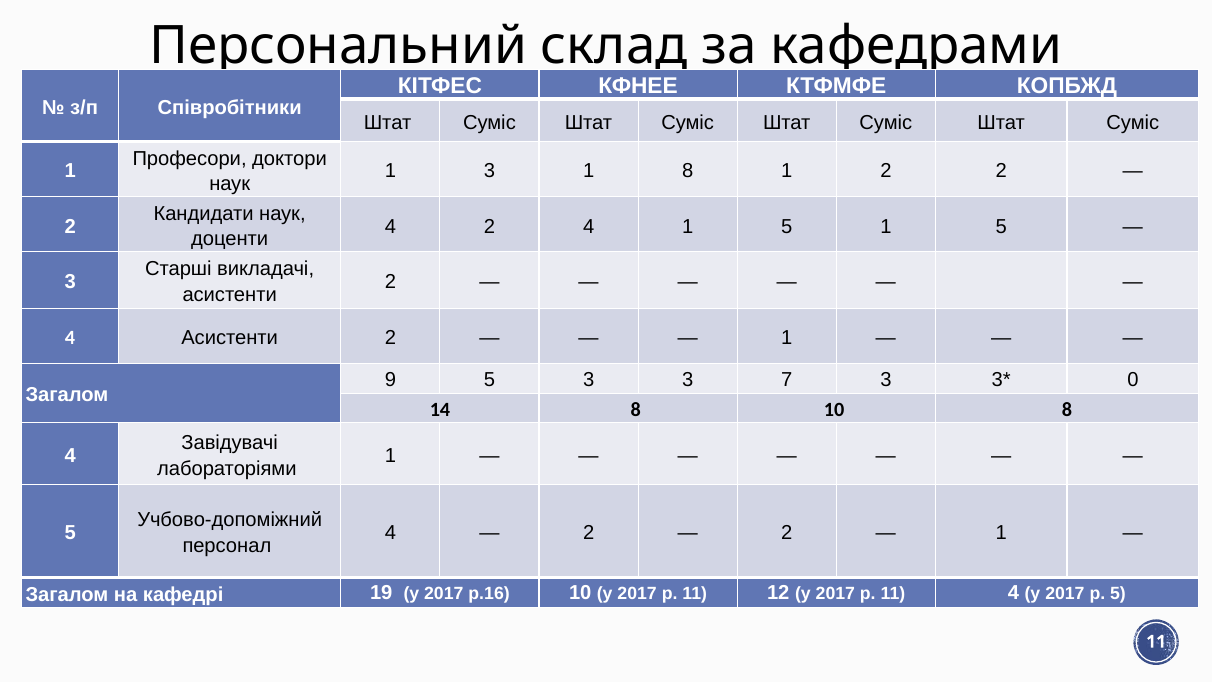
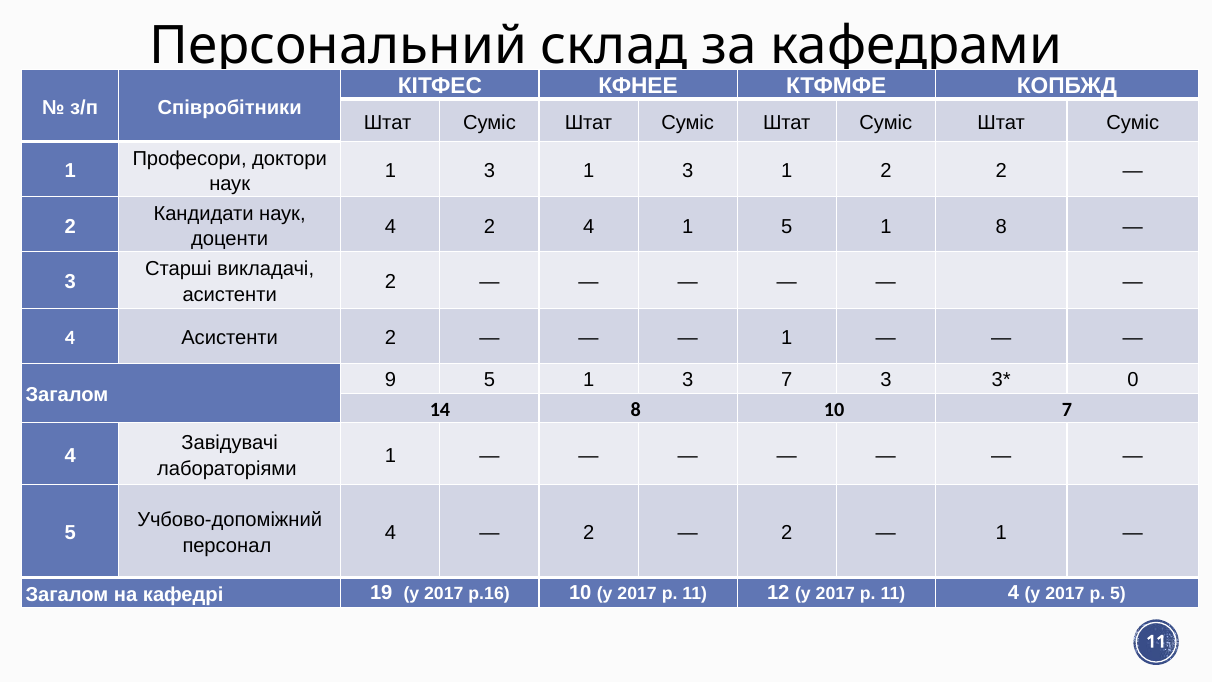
3 1 8: 8 -> 3 (688, 171)
5 1 5: 5 -> 8 (1001, 226)
9 5 3: 3 -> 1 (589, 380)
10 8: 8 -> 7 (1067, 410)
